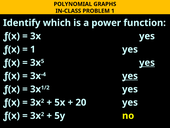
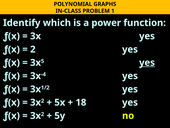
1: 1 -> 2 (33, 49)
yes underline: present -> none (130, 76)
20: 20 -> 18 (81, 102)
